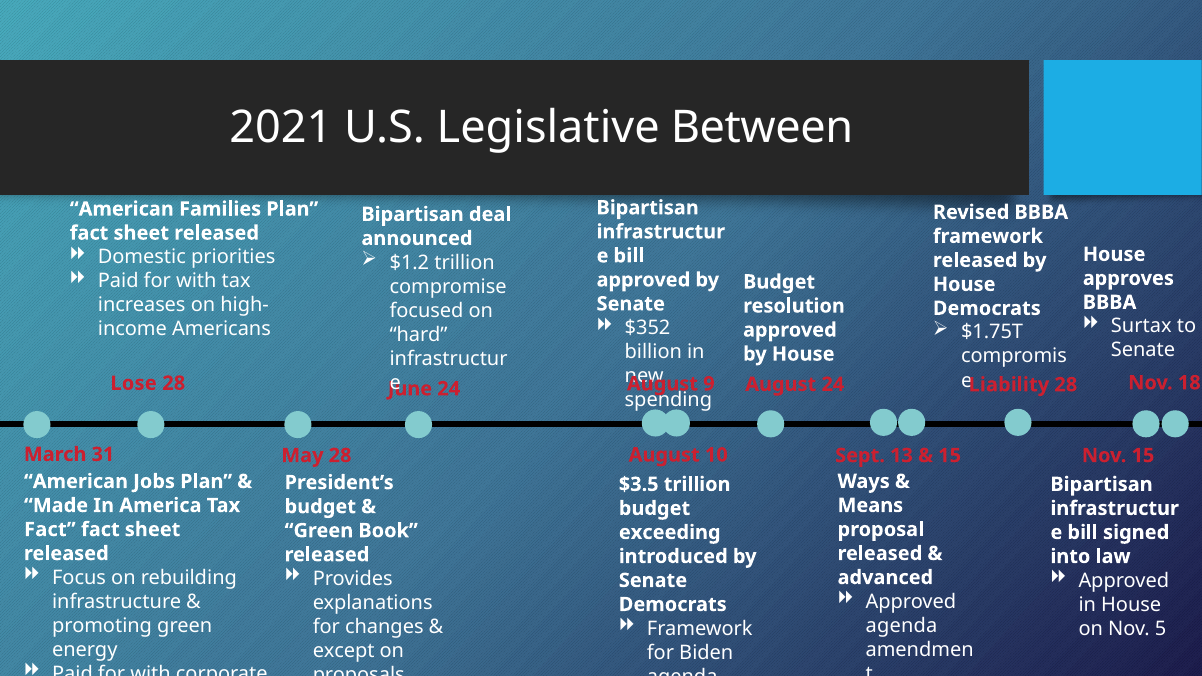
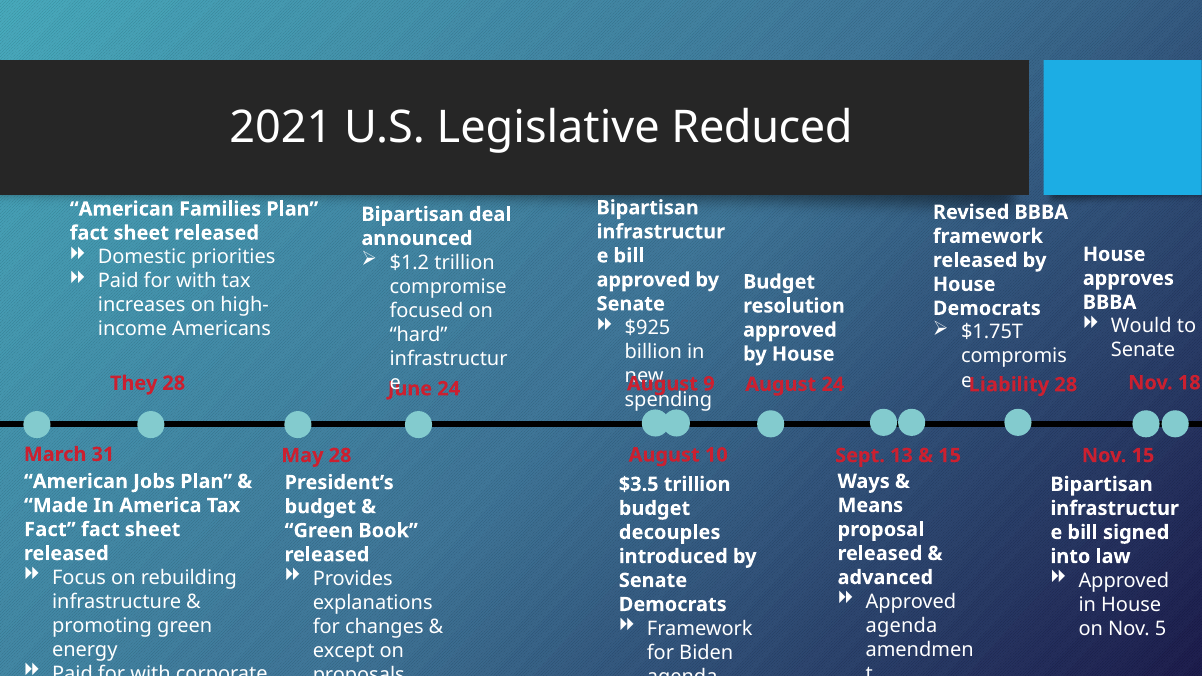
Between: Between -> Reduced (762, 127)
Surtax: Surtax -> Would (1141, 326)
$352: $352 -> $925 (648, 328)
Lose: Lose -> They (134, 383)
exceeding: exceeding -> decouples (670, 532)
